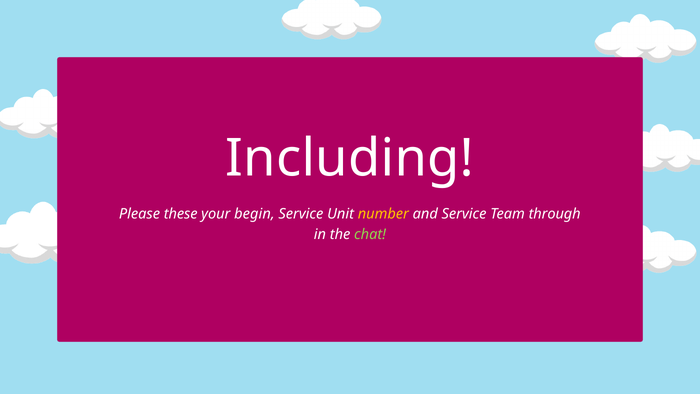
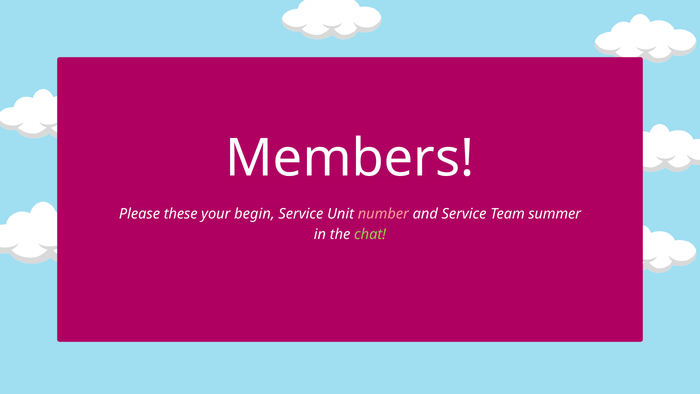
Including: Including -> Members (350, 158)
number colour: yellow -> pink (383, 214)
through: through -> summer (555, 214)
